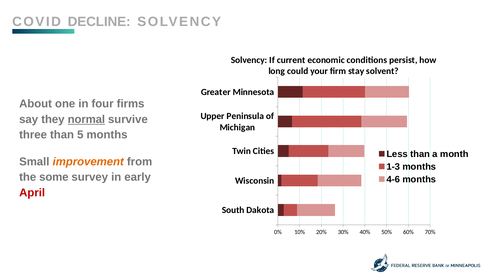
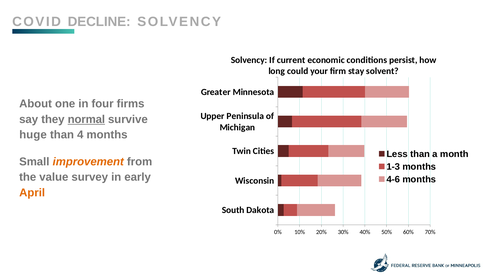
three: three -> huge (33, 135)
5: 5 -> 4 (80, 135)
some: some -> value (54, 177)
April colour: red -> orange (32, 193)
